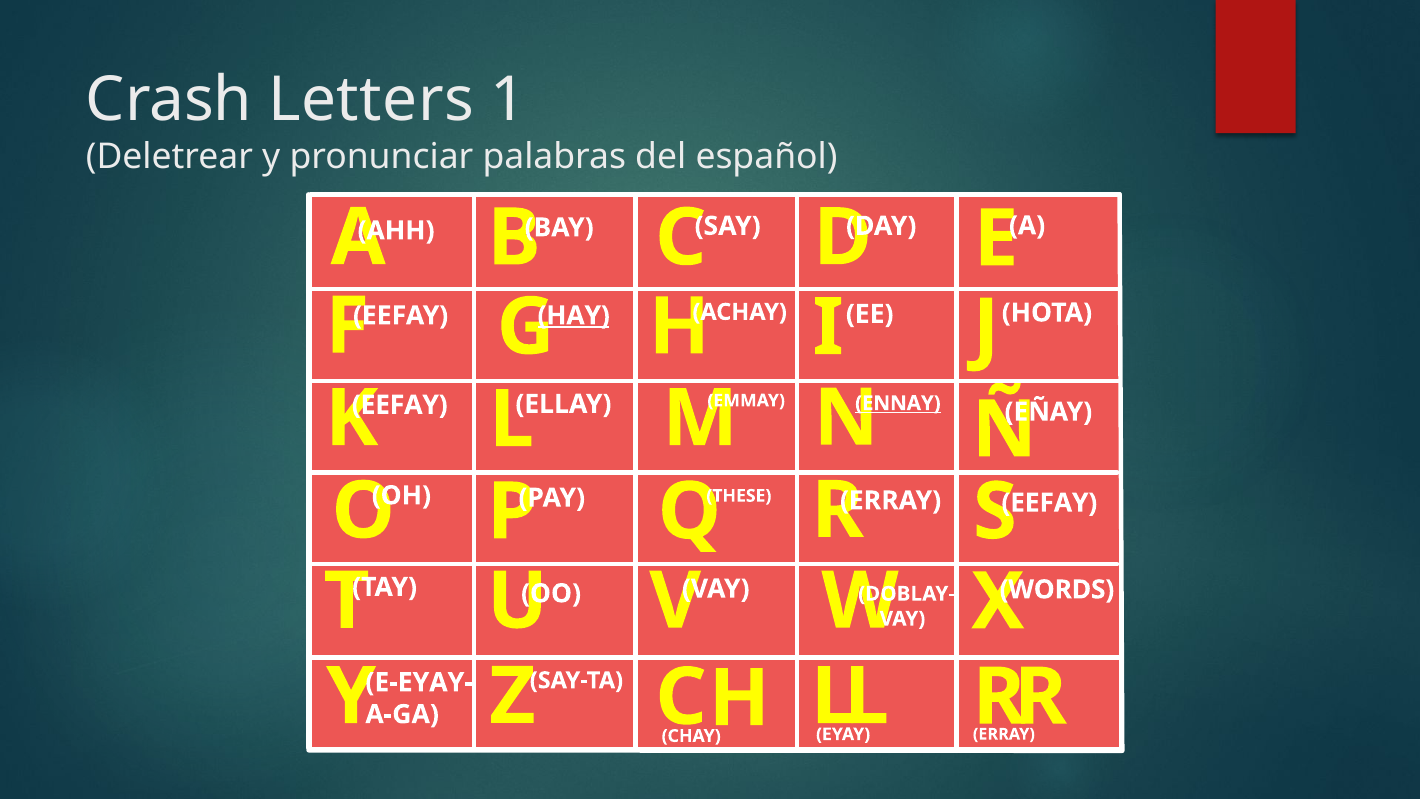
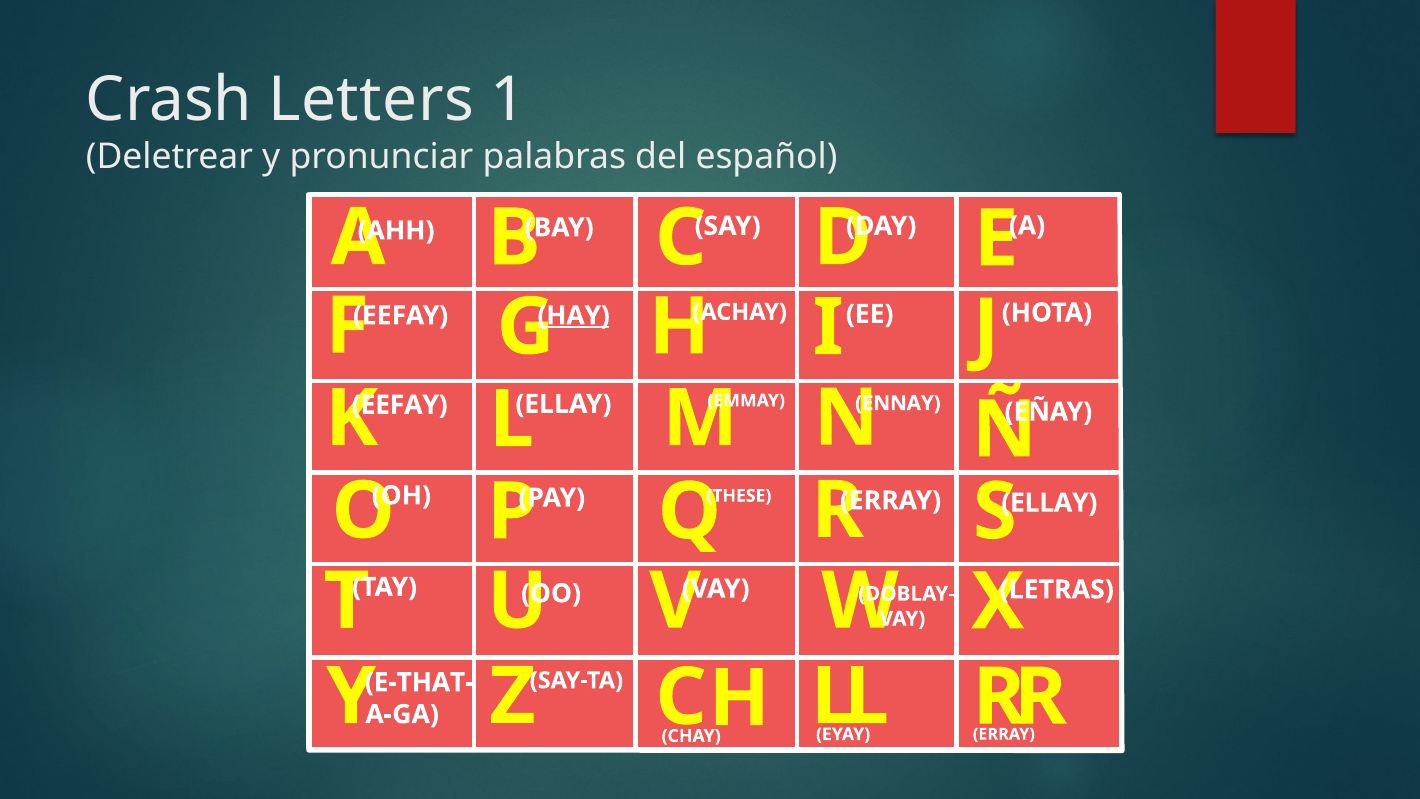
ENNAY underline: present -> none (898, 403)
EEFAY: EEFAY -> ELLAY (1049, 503)
WORDS: WORDS -> LETRAS (1057, 589)
E-EYAY-: E-EYAY- -> E-THAT- (419, 682)
